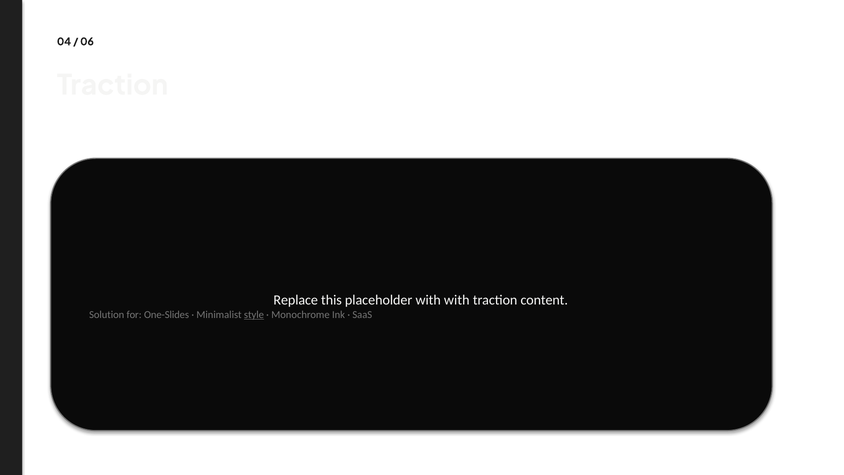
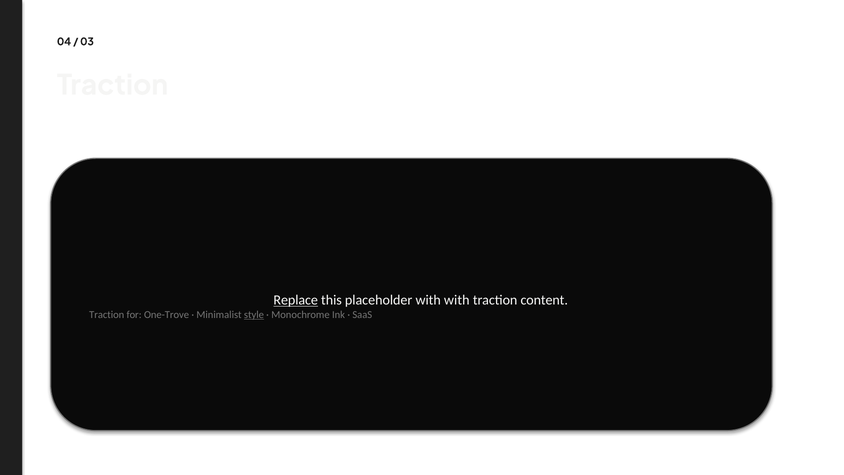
06: 06 -> 03 (87, 42)
Replace underline: none -> present (296, 300)
Solution: Solution -> Traction (107, 315)
One-Slides: One-Slides -> One-Trove (167, 315)
